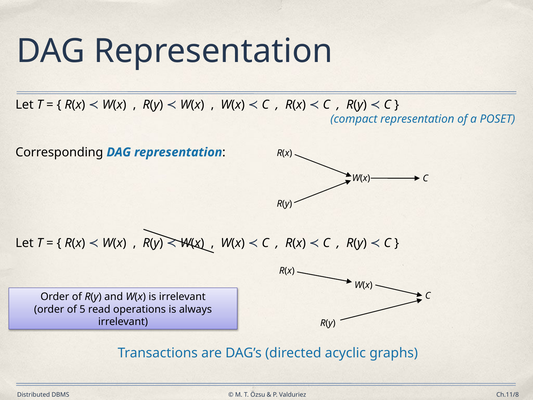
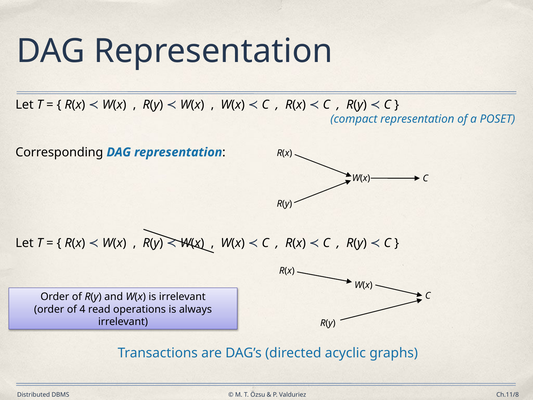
5: 5 -> 4 (82, 309)
